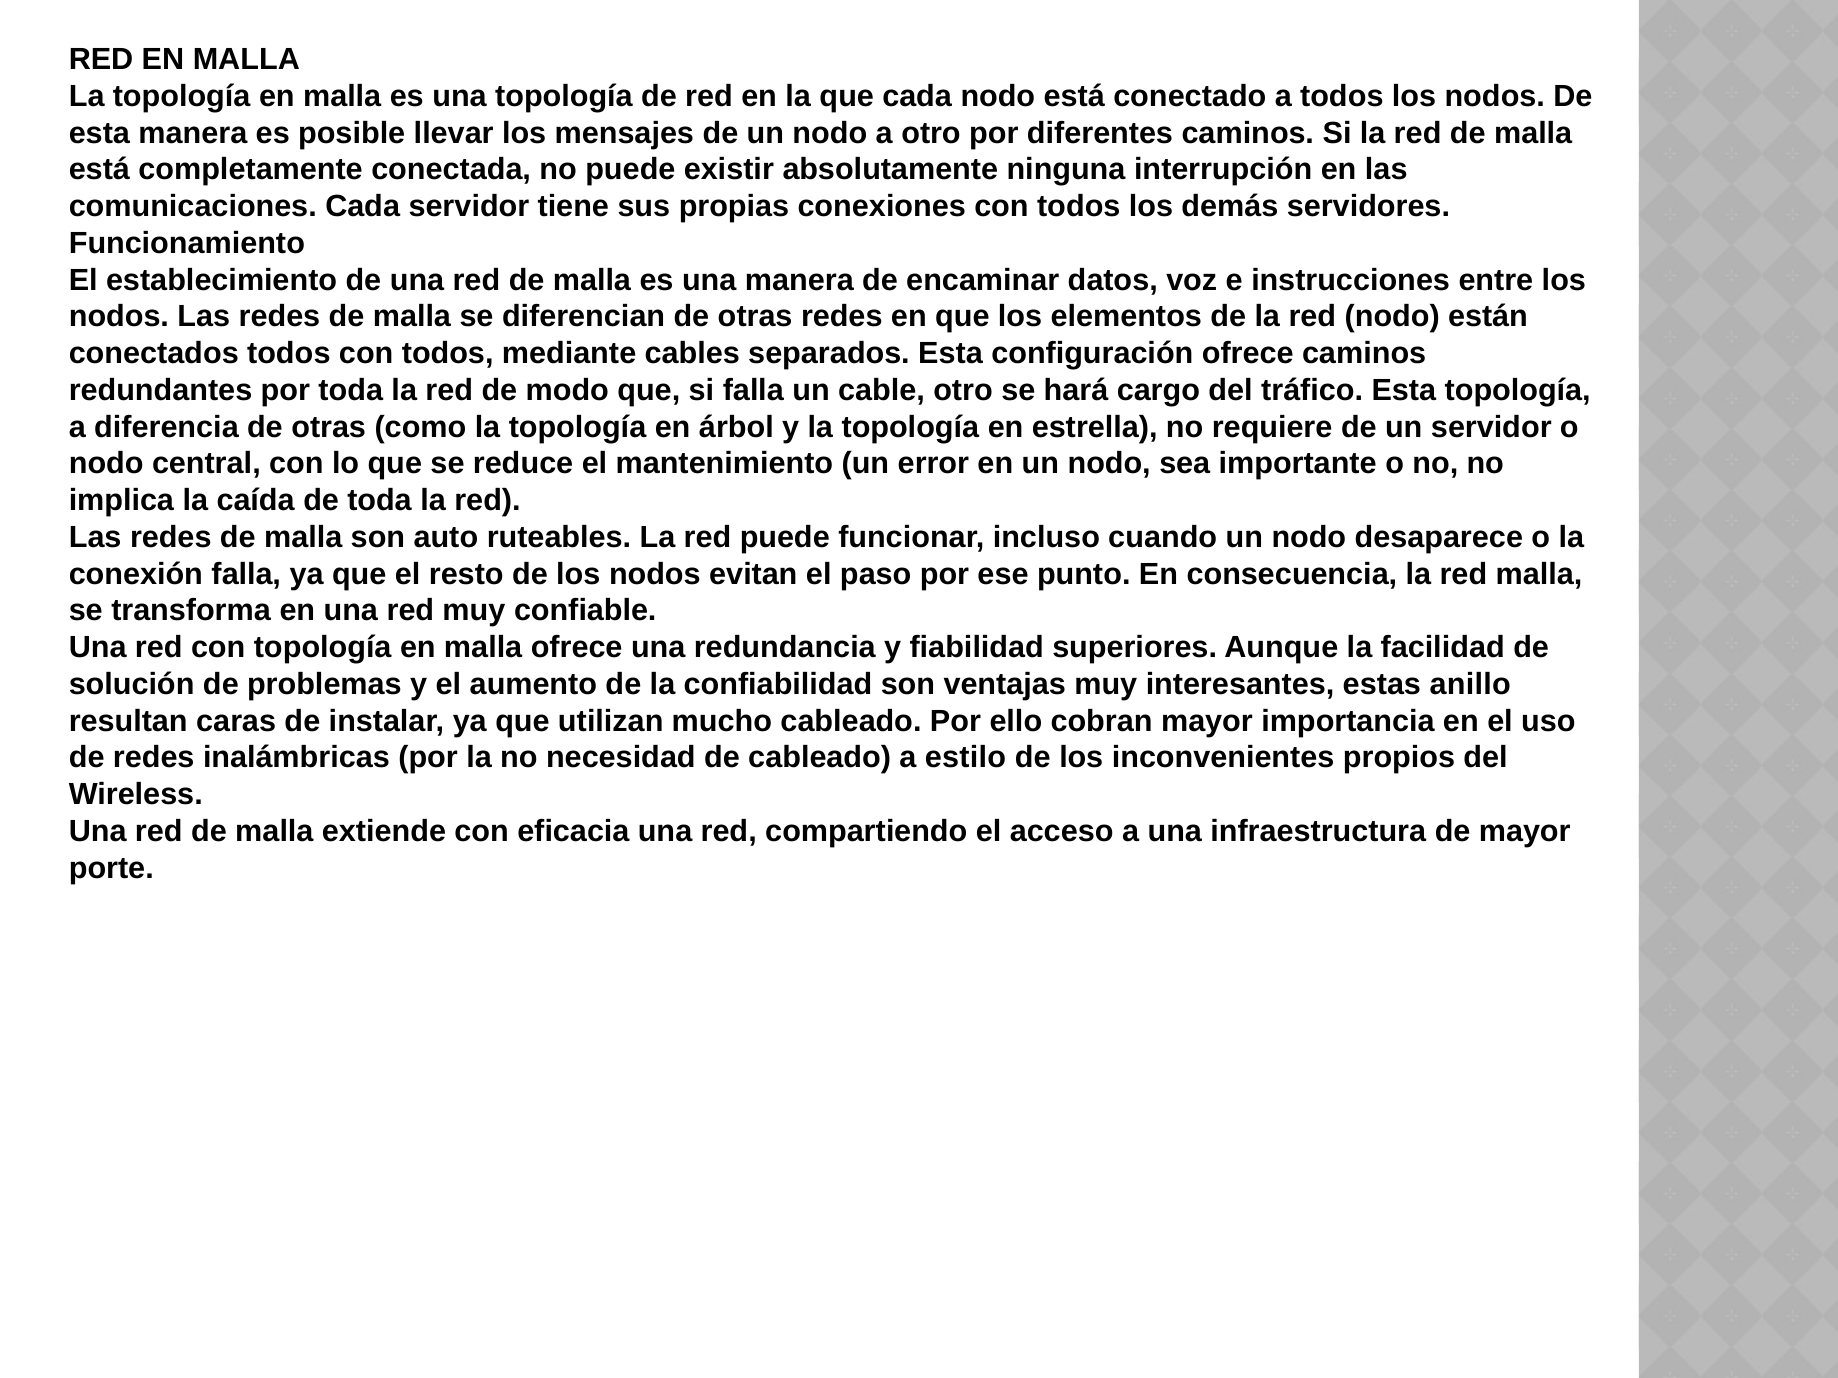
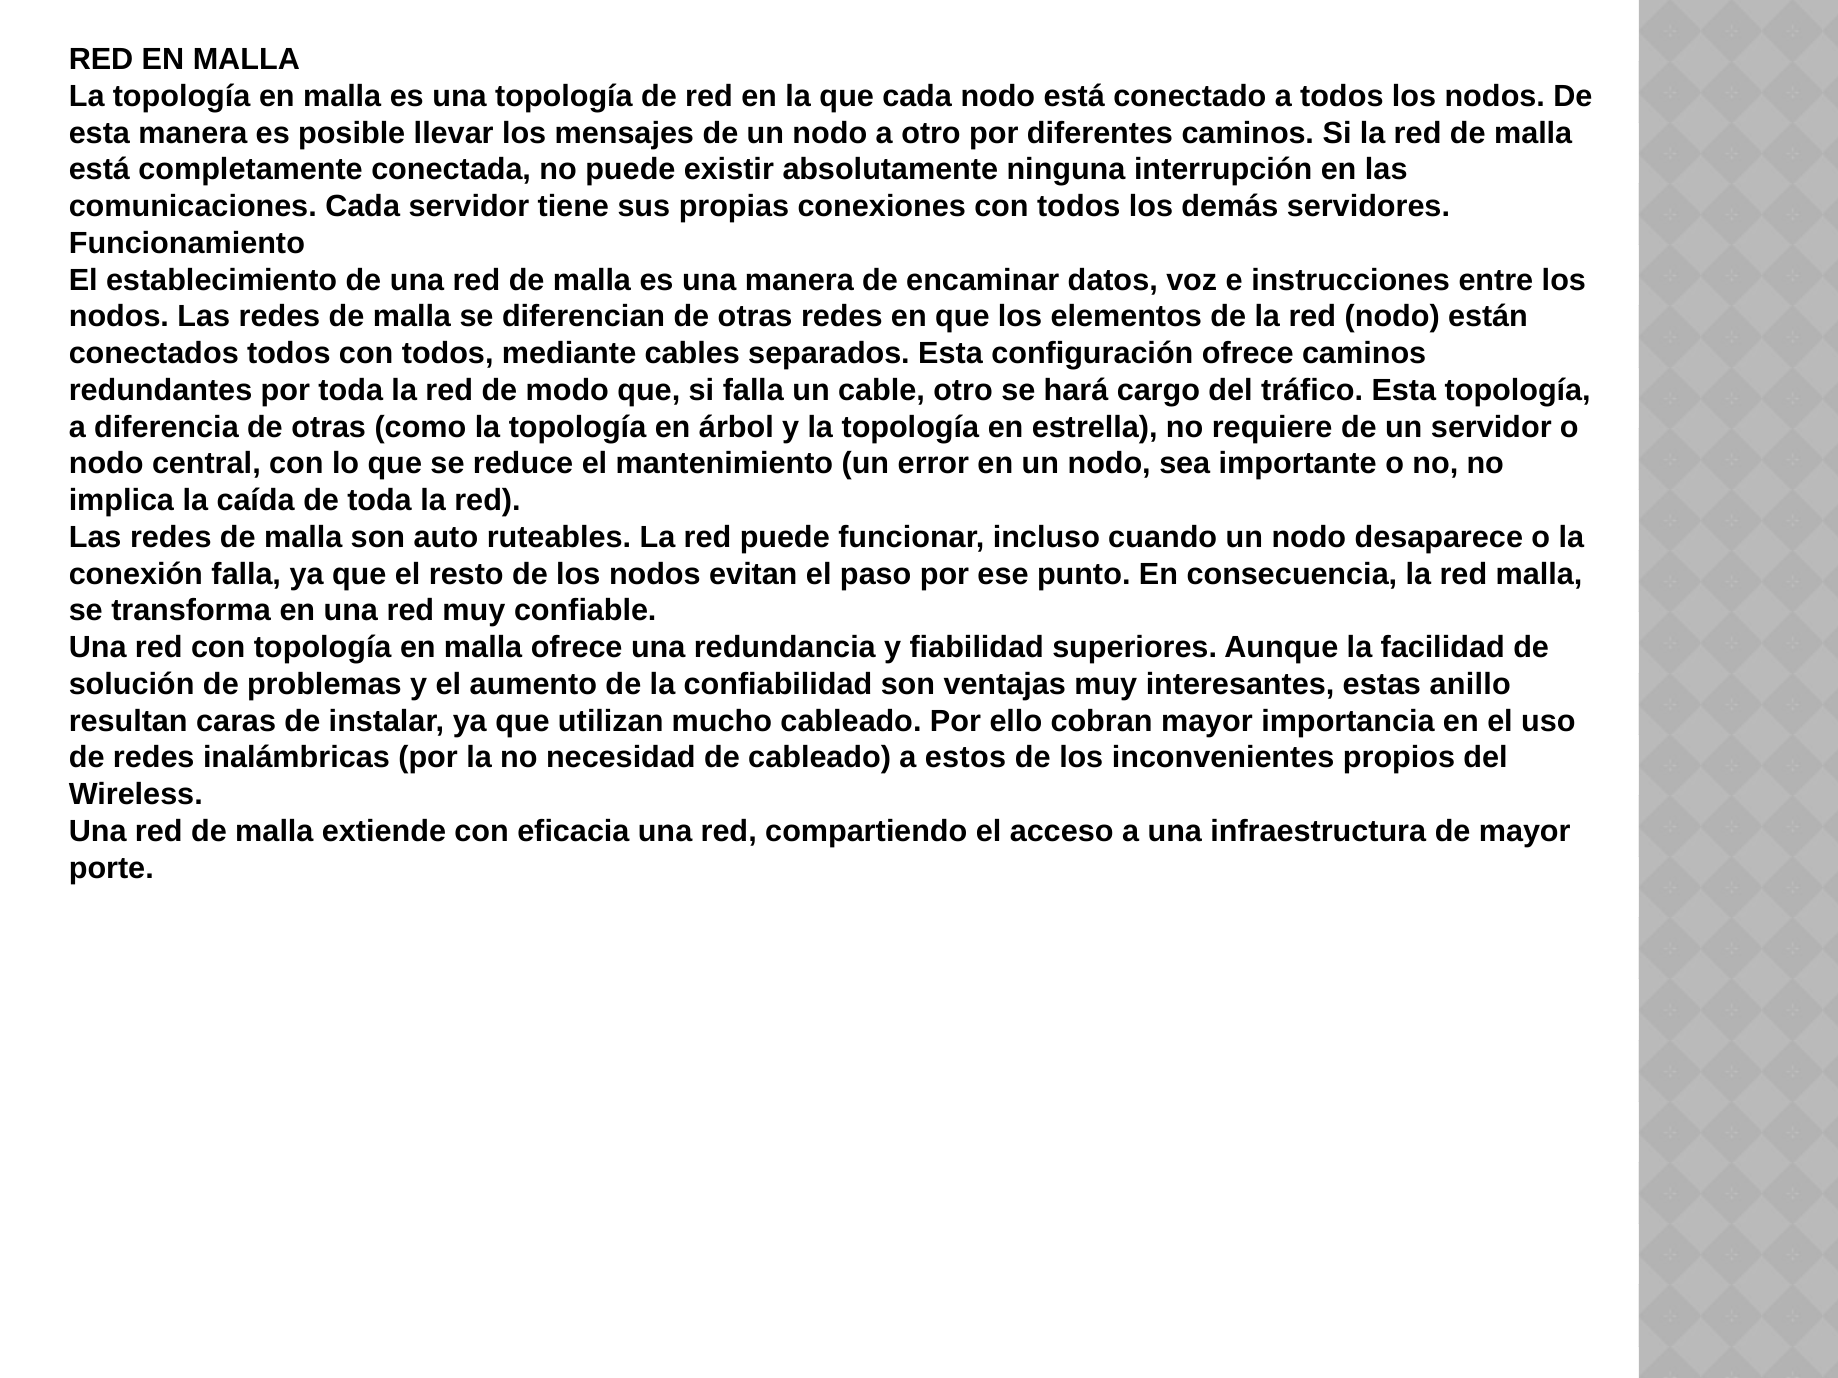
estilo: estilo -> estos (965, 758)
